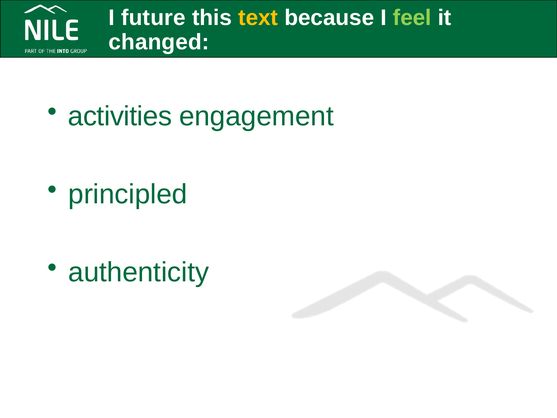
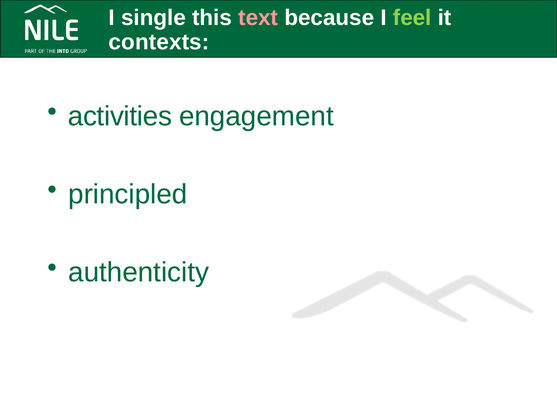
future: future -> single (153, 18)
text colour: yellow -> pink (258, 18)
changed: changed -> contexts (159, 42)
